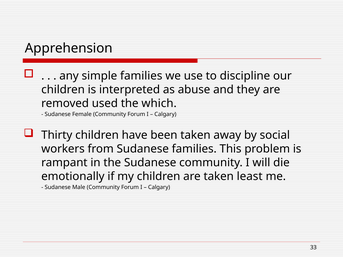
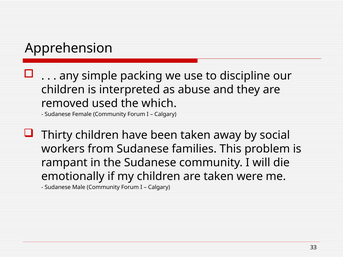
simple families: families -> packing (141, 76)
least: least -> were (250, 177)
